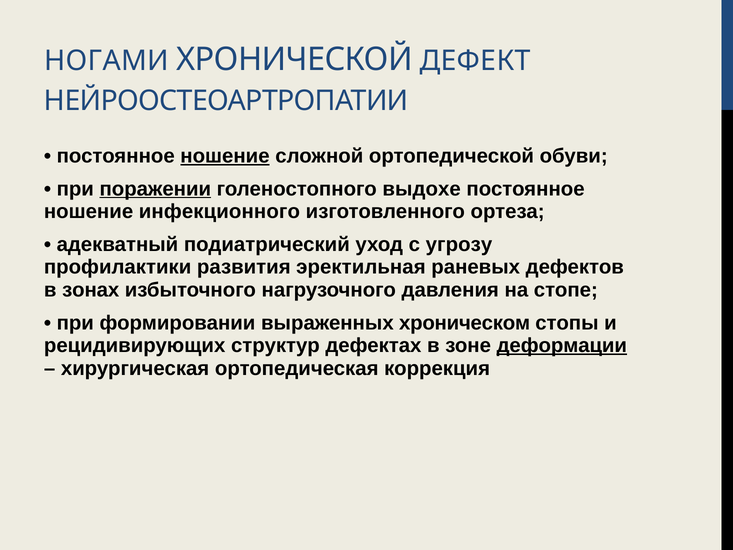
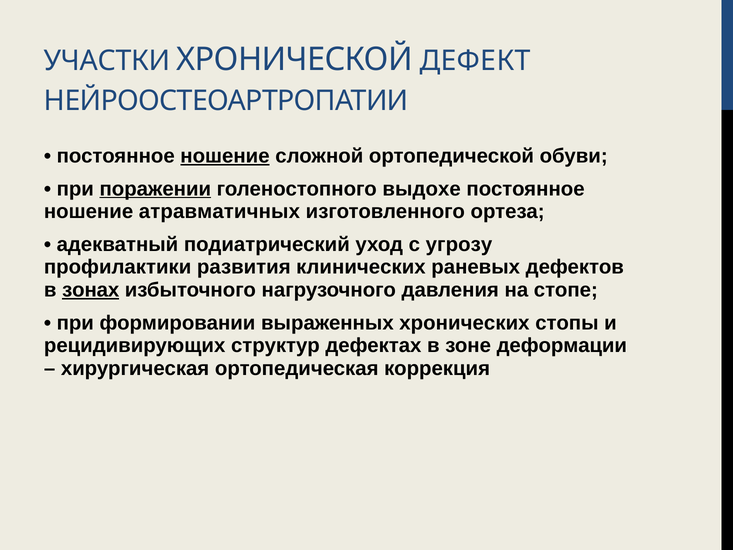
НОГАМИ: НОГАМИ -> УЧАСТКИ (107, 61)
инфекционного: инфекционного -> атравматичных (219, 211)
эректильная: эректильная -> клинических (361, 267)
зонах underline: none -> present (91, 290)
хроническом: хроническом -> хронических (464, 323)
деформации underline: present -> none (562, 345)
